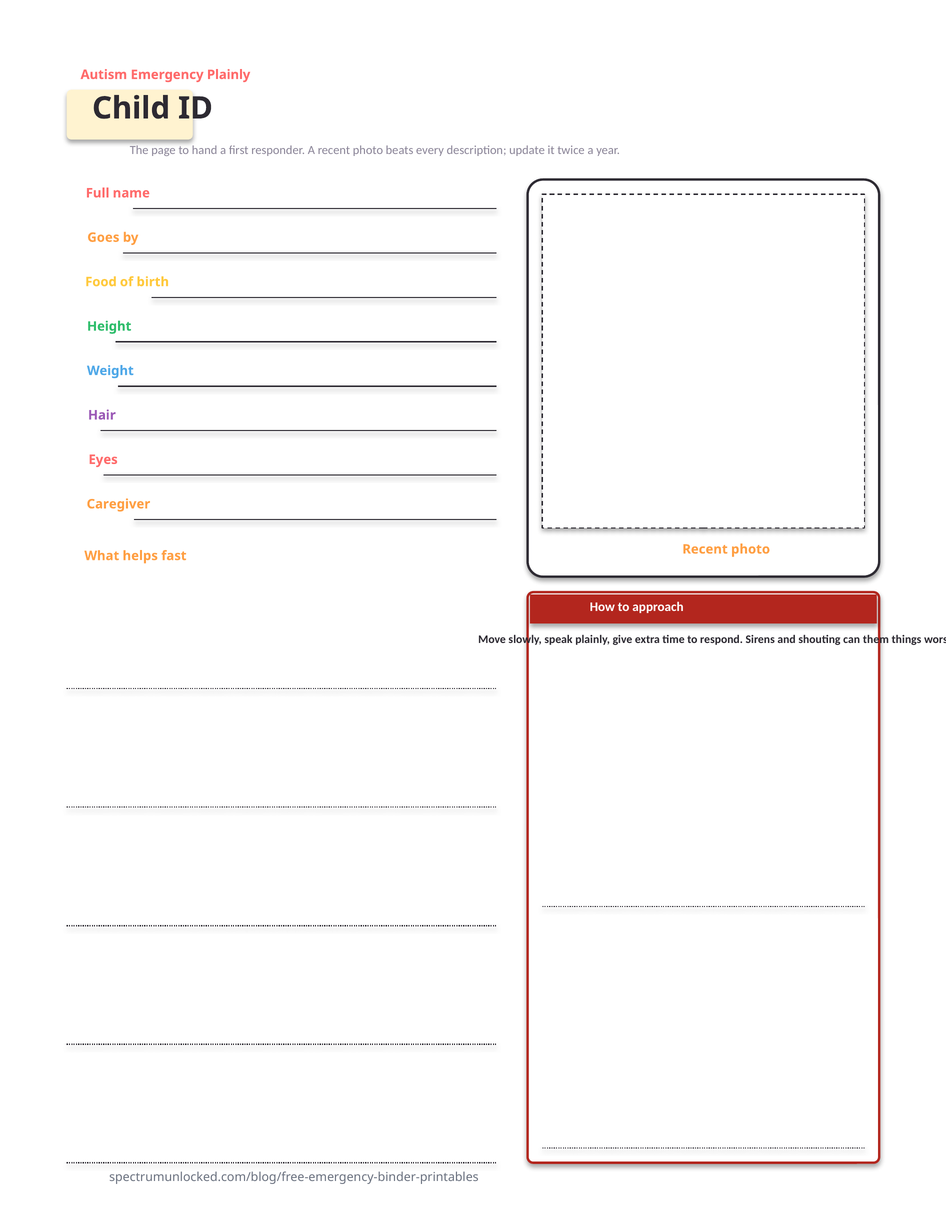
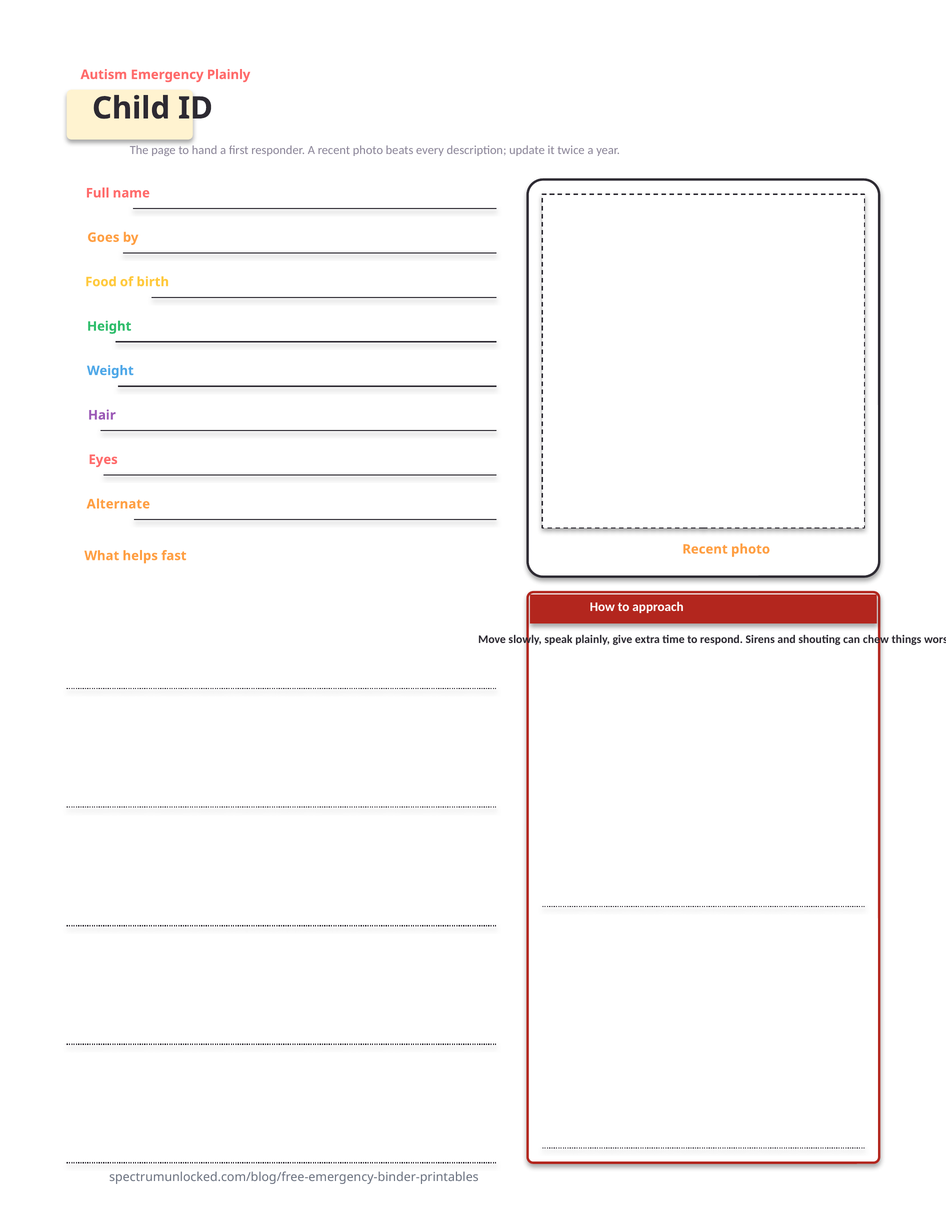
Caregiver: Caregiver -> Alternate (118, 504)
them: them -> chew (876, 640)
